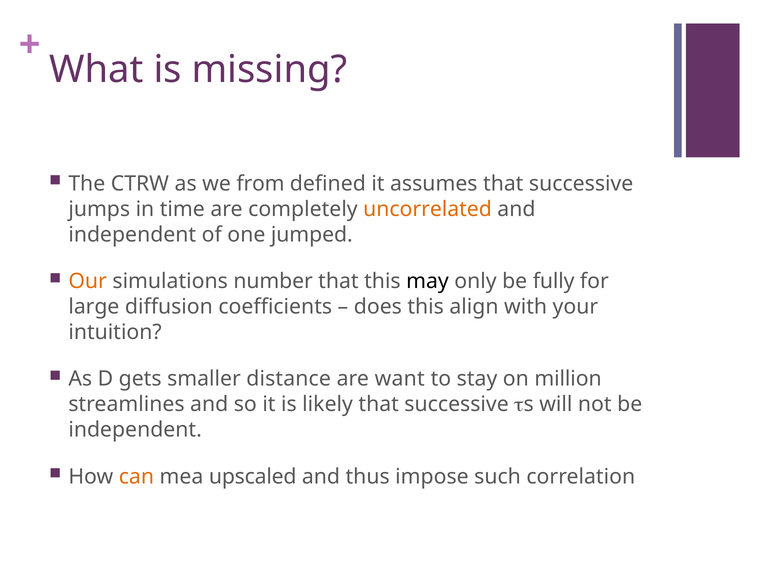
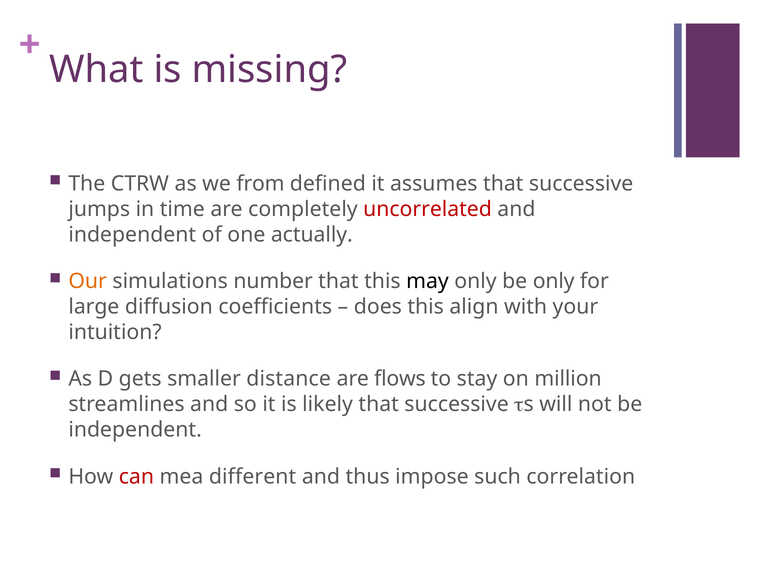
uncorrelated colour: orange -> red (428, 209)
jumped: jumped -> actually (312, 235)
be fully: fully -> only (554, 281)
want: want -> flows (400, 379)
can colour: orange -> red (136, 477)
upscaled: upscaled -> different (253, 477)
